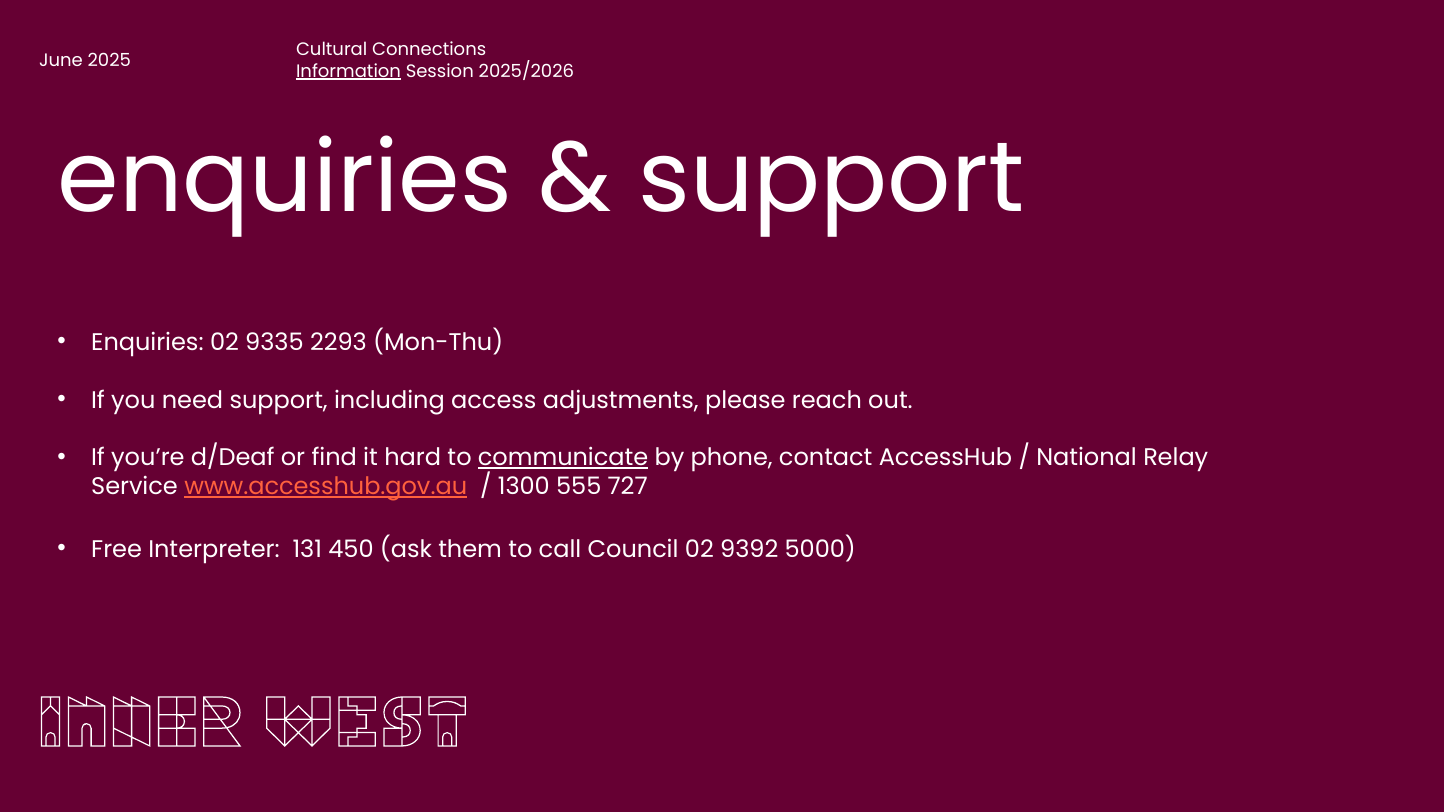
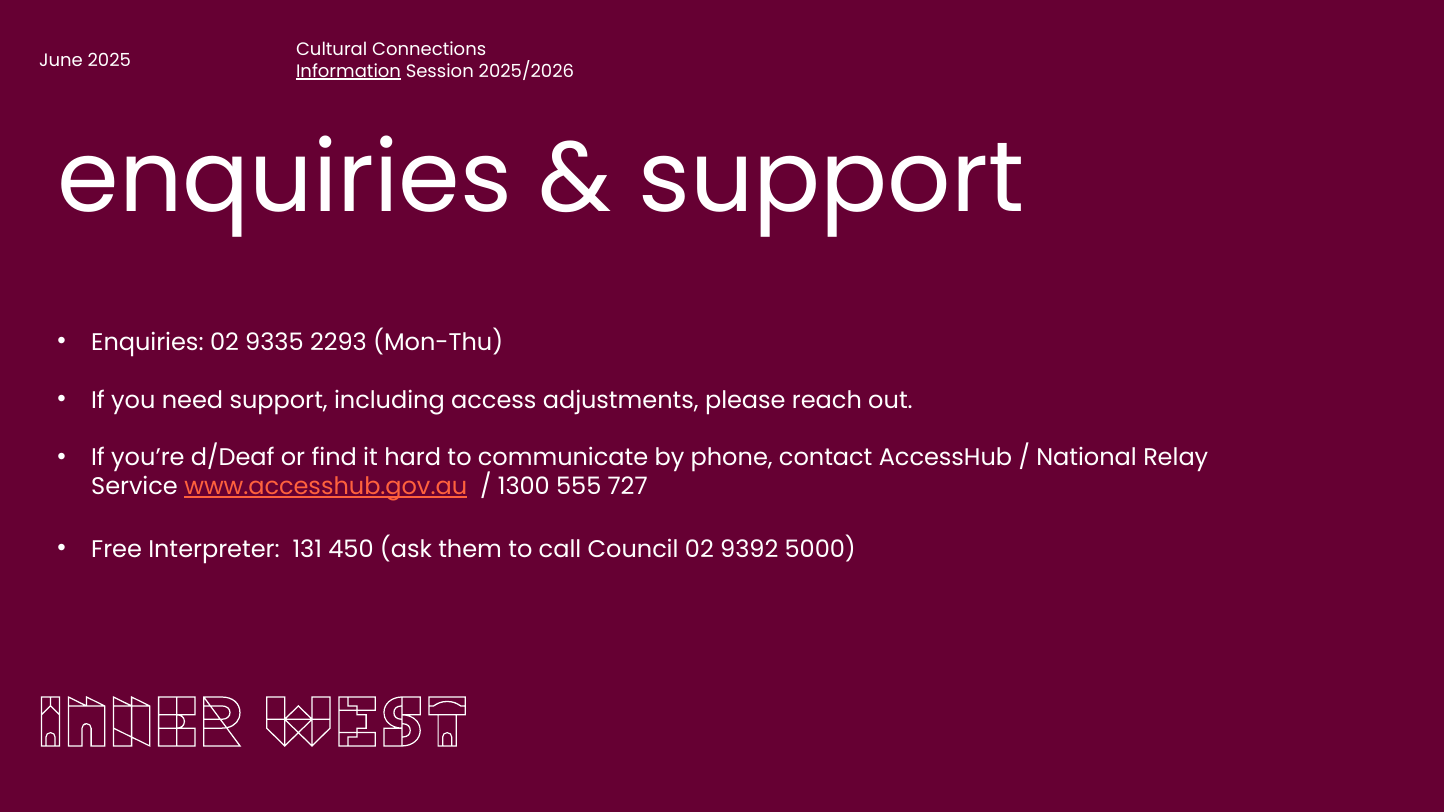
communicate underline: present -> none (563, 458)
